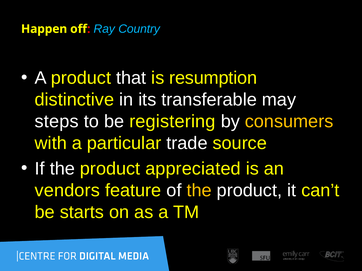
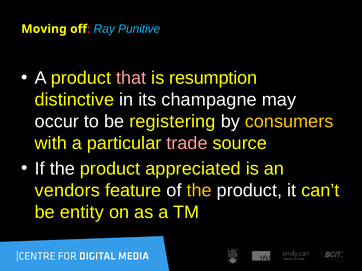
Happen: Happen -> Moving (44, 29)
Country: Country -> Punitive (139, 29)
that colour: white -> pink (131, 78)
transferable: transferable -> champagne (209, 100)
steps: steps -> occur (57, 122)
trade colour: white -> pink (187, 143)
starts: starts -> entity (82, 212)
